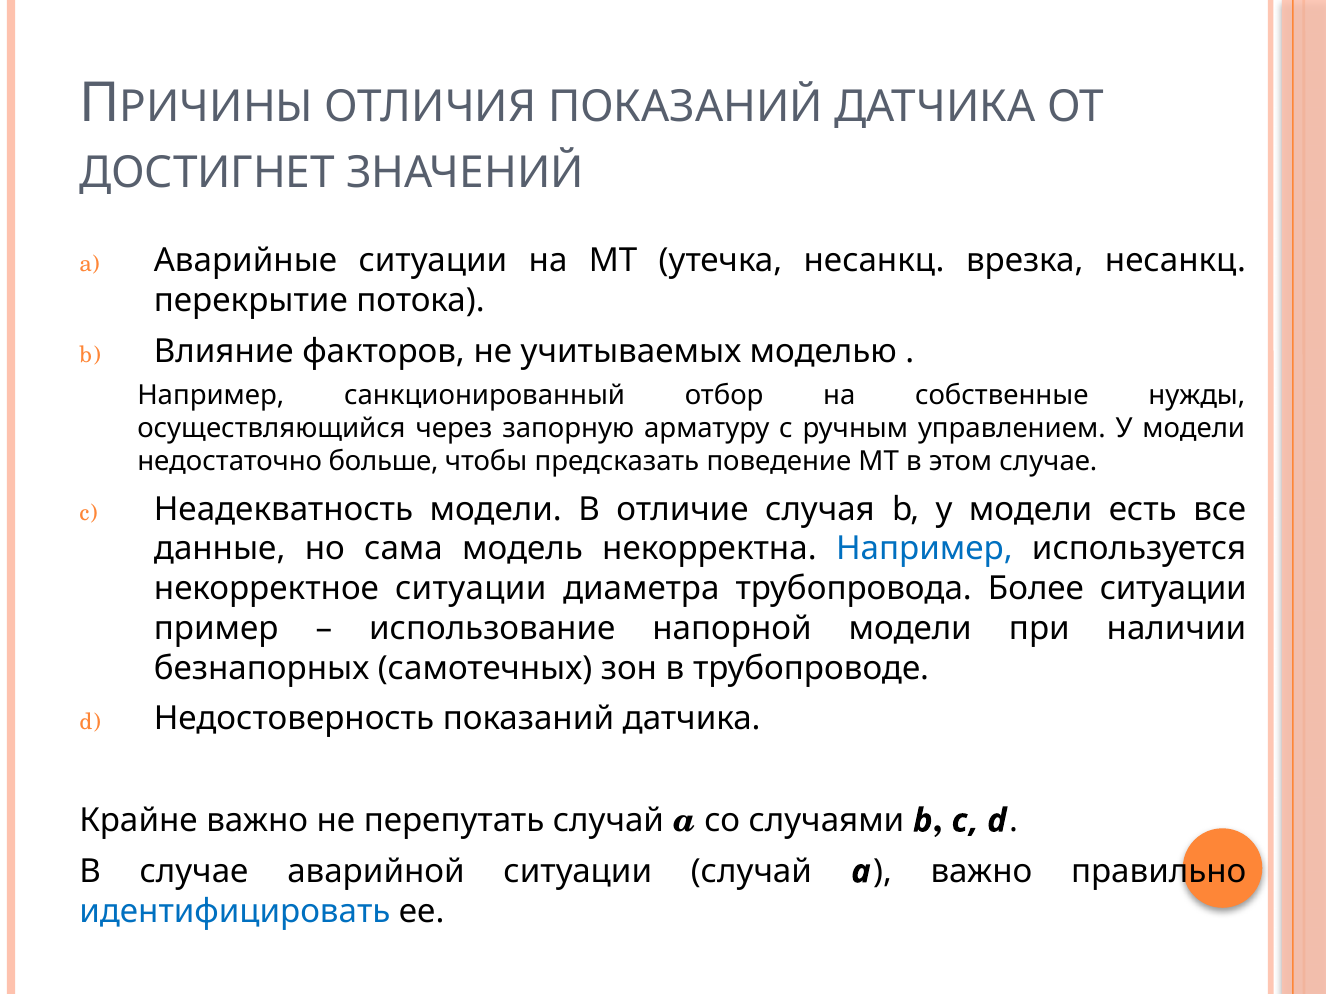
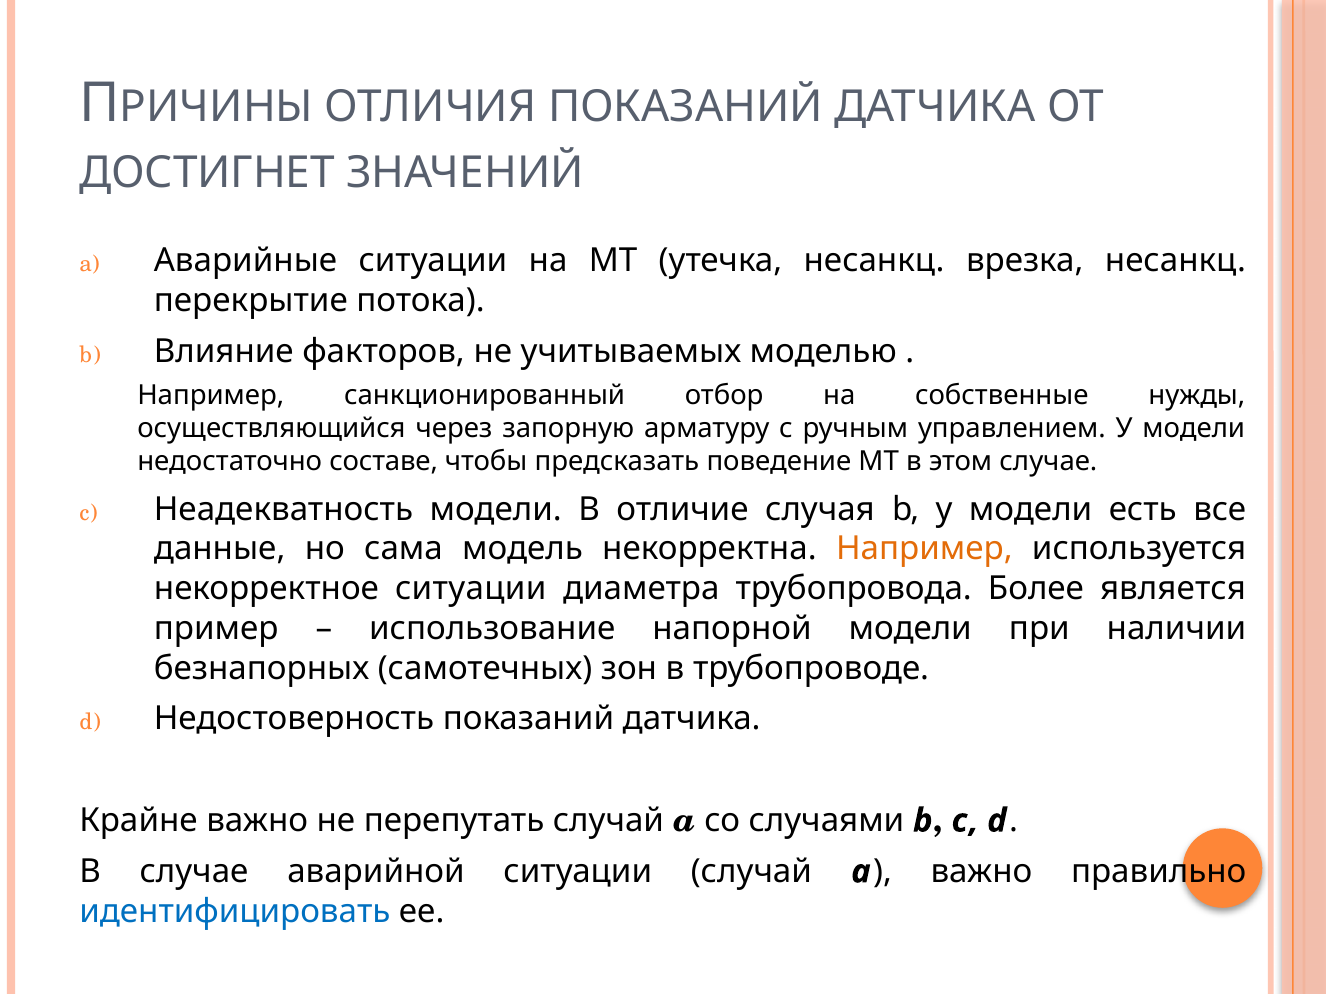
больше: больше -> составе (384, 462)
Например colour: blue -> orange (924, 549)
Более ситуации: ситуации -> является (1173, 589)
